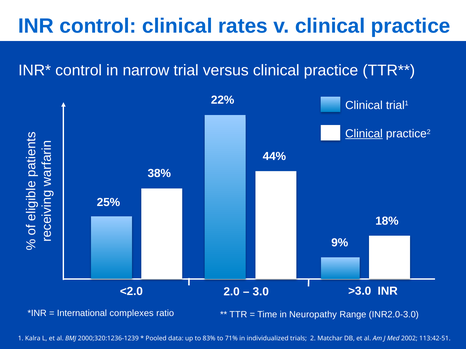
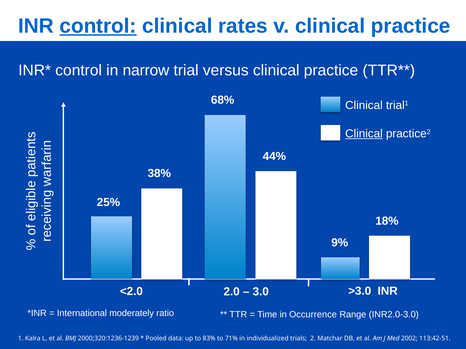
control underline: none -> present (98, 26)
22%: 22% -> 68% (223, 100)
complexes: complexes -> moderately (132, 314)
Neuropathy: Neuropathy -> Occurrence (313, 315)
